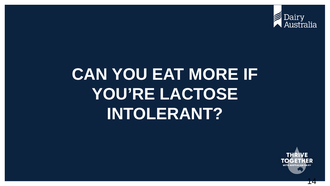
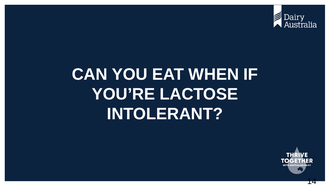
MORE: MORE -> WHEN (214, 74)
